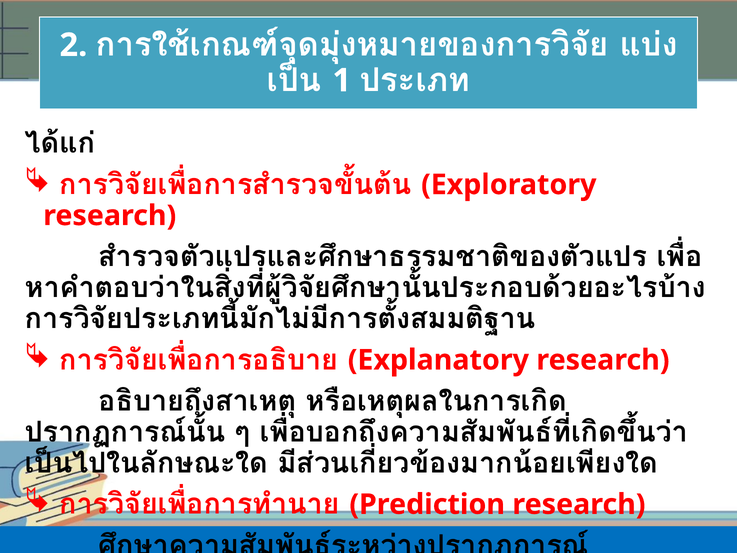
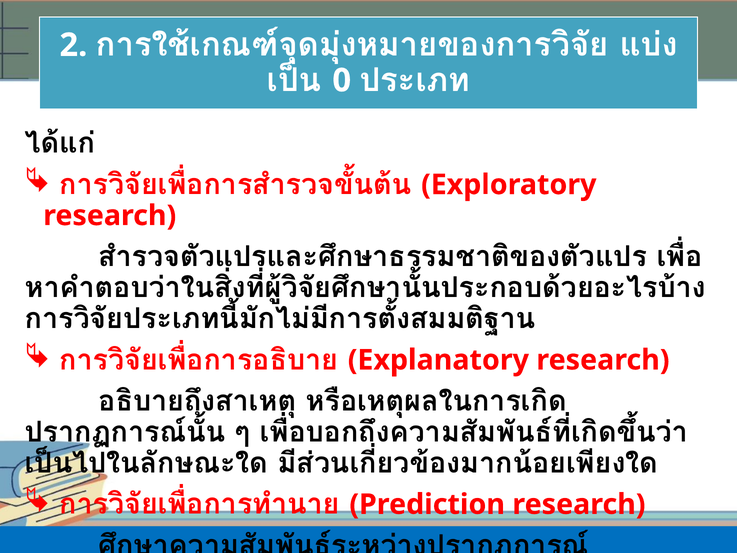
1: 1 -> 0 (342, 81)
